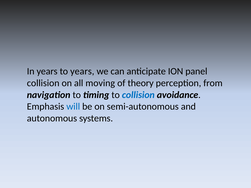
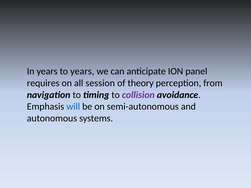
collision: collision -> requires (43, 83)
moving: moving -> session (100, 83)
collision colour: blue -> purple (138, 95)
